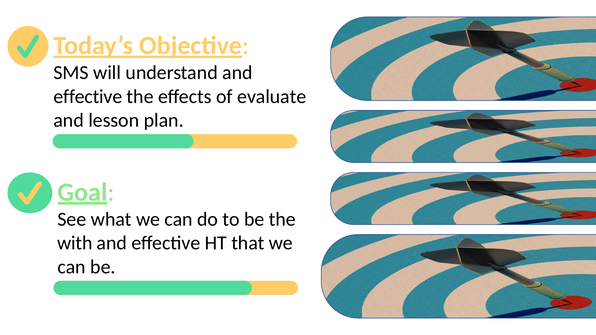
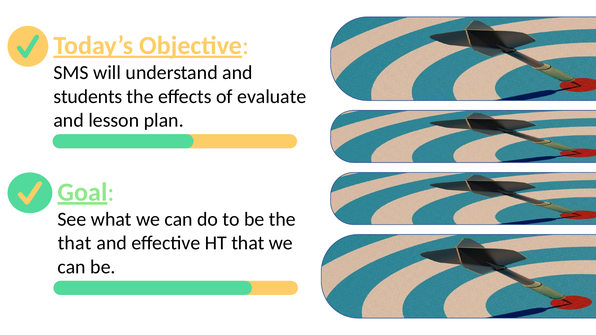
effective: effective -> students (88, 97)
with: with -> that (75, 243)
